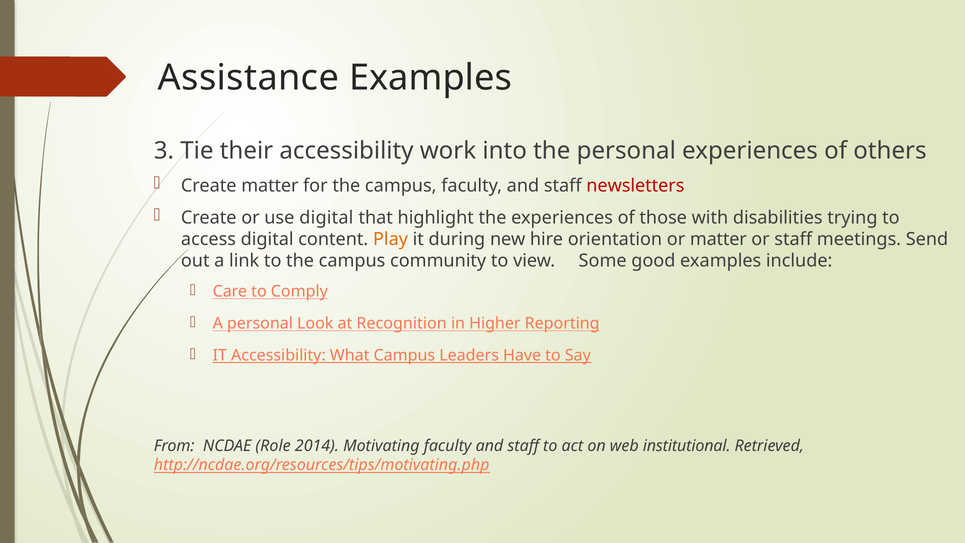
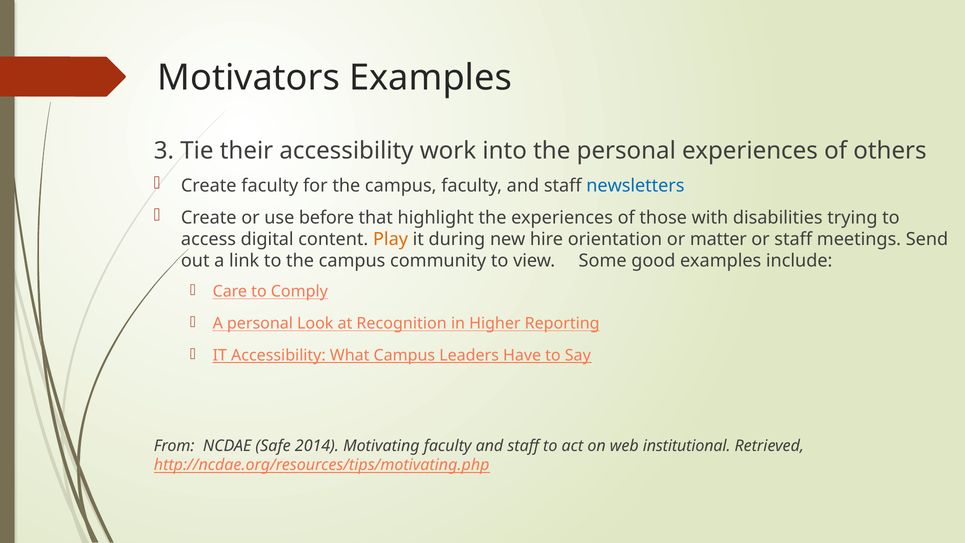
Assistance: Assistance -> Motivators (249, 78)
Create matter: matter -> faculty (270, 186)
newsletters colour: red -> blue (635, 186)
use digital: digital -> before (327, 218)
Role: Role -> Safe (273, 446)
